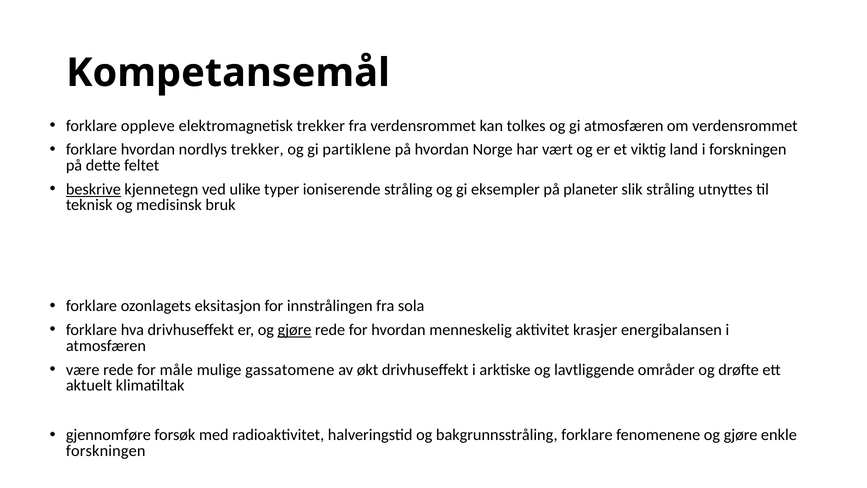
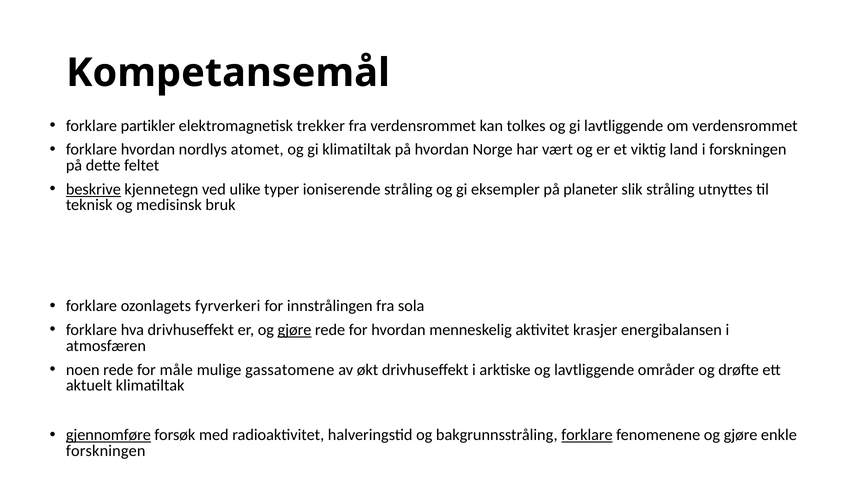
oppleve: oppleve -> partikler (148, 126)
gi atmosfæren: atmosfæren -> lavtliggende (624, 126)
nordlys trekker: trekker -> atomet (257, 149)
gi partiklene: partiklene -> klimatiltak (357, 149)
eksitasjon: eksitasjon -> fyrverkeri (228, 306)
være: være -> noen (83, 369)
gjennomføre underline: none -> present (108, 435)
forklare underline: none -> present (587, 435)
